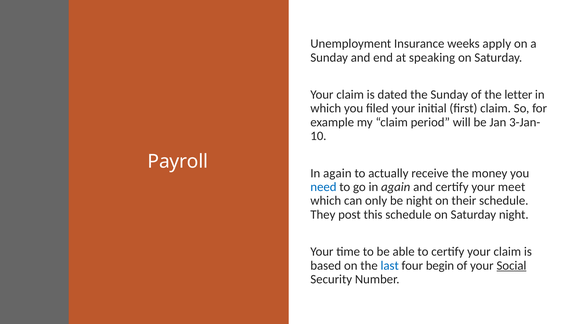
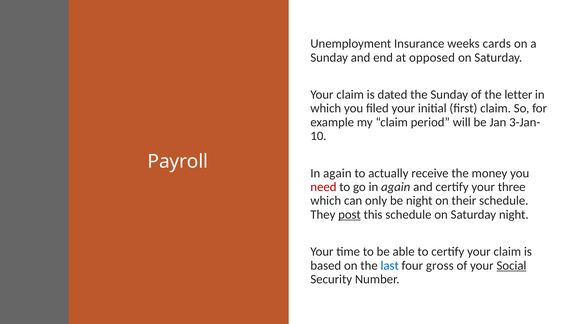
apply: apply -> cards (497, 44)
speaking: speaking -> opposed (432, 57)
need colour: blue -> red (323, 187)
meet: meet -> three (512, 187)
post underline: none -> present (349, 215)
begin: begin -> gross (440, 266)
